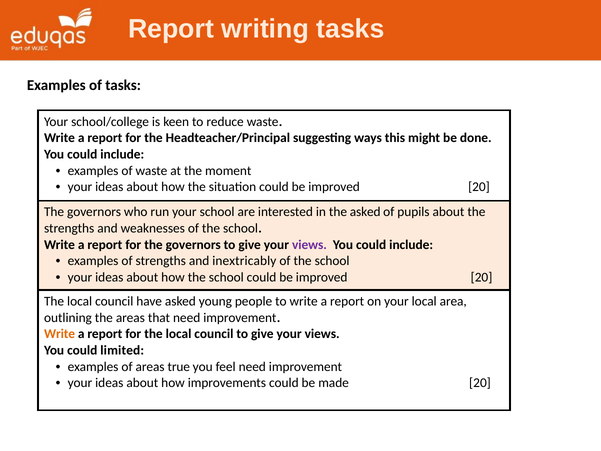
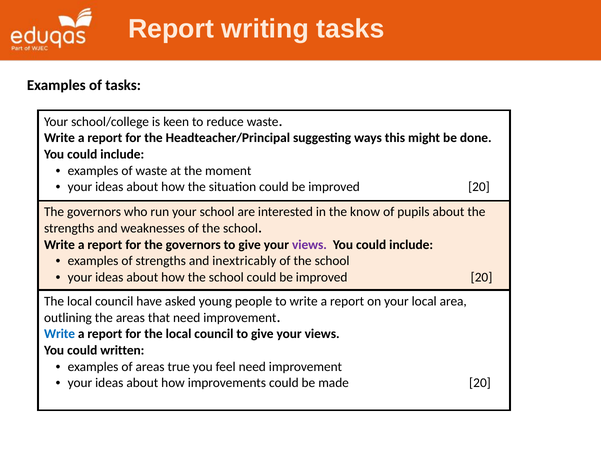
the asked: asked -> know (365, 212)
Write colour: orange -> blue (60, 334)
limited: limited -> written (122, 350)
